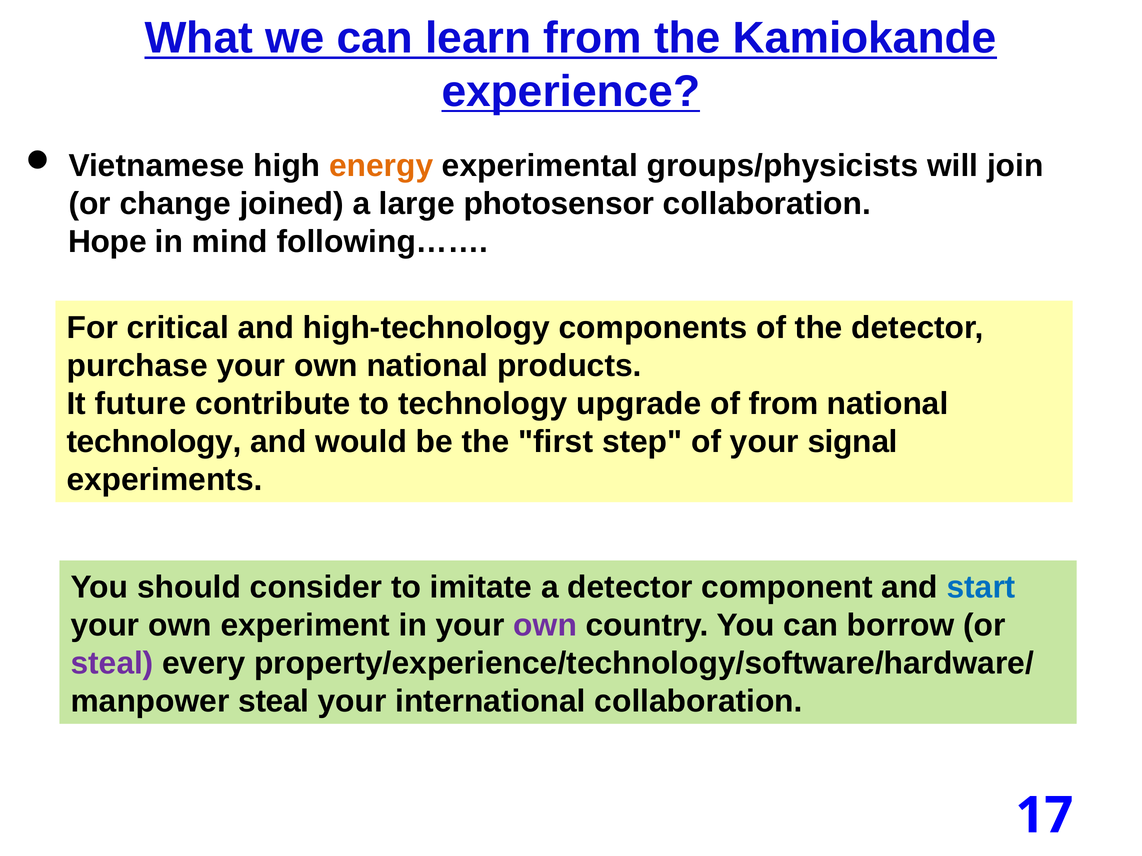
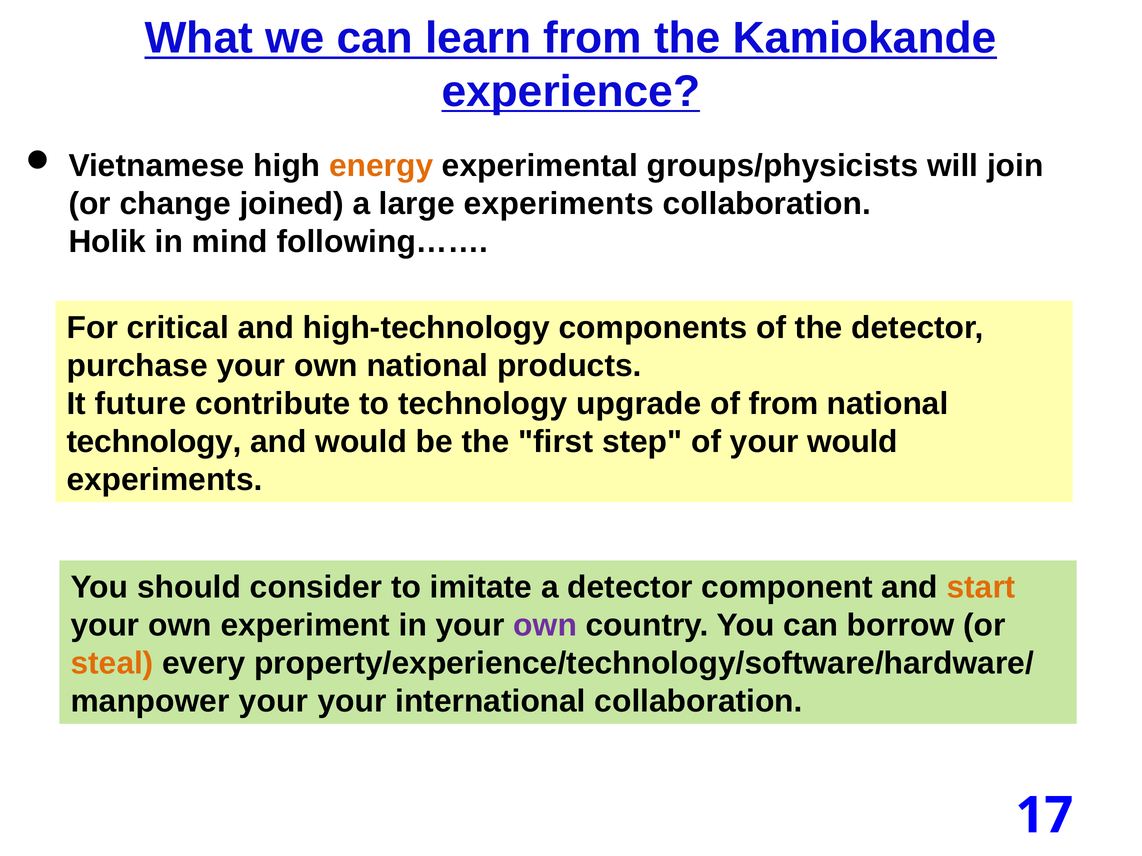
large photosensor: photosensor -> experiments (559, 204)
Hope: Hope -> Holik (107, 242)
your signal: signal -> would (853, 442)
start colour: blue -> orange (981, 588)
steal colour: purple -> orange (112, 664)
manpower steal: steal -> your (273, 702)
